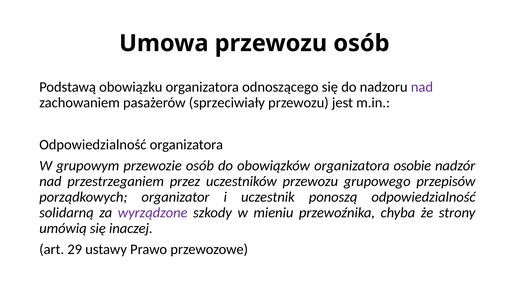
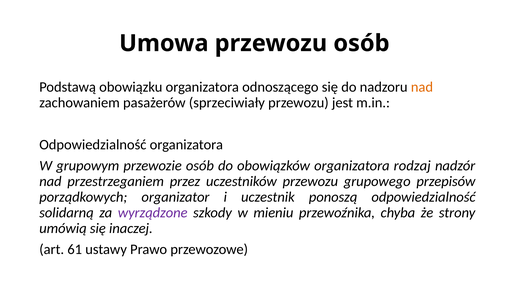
nad colour: purple -> orange (422, 87)
osobie: osobie -> rodzaj (412, 166)
29: 29 -> 61 (75, 249)
